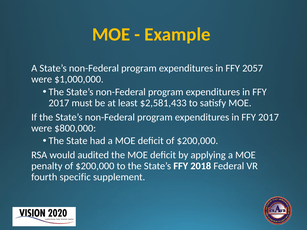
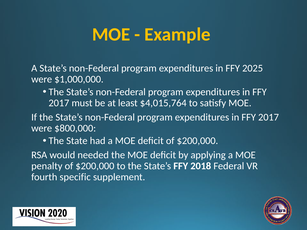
2057: 2057 -> 2025 (253, 68)
$2,581,433: $2,581,433 -> $4,015,764 (163, 103)
audited: audited -> needed (93, 155)
